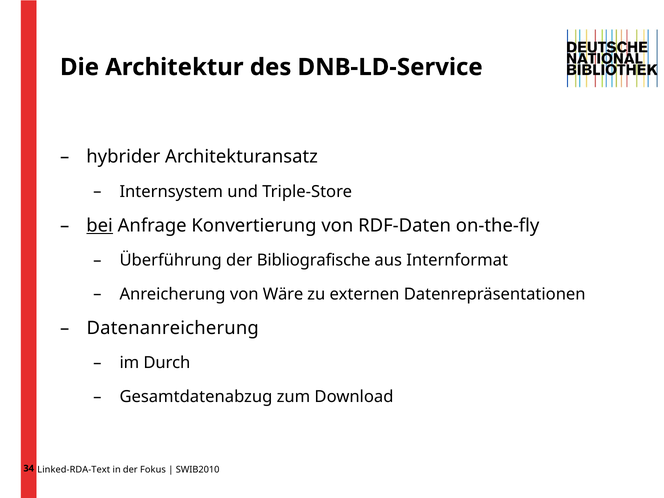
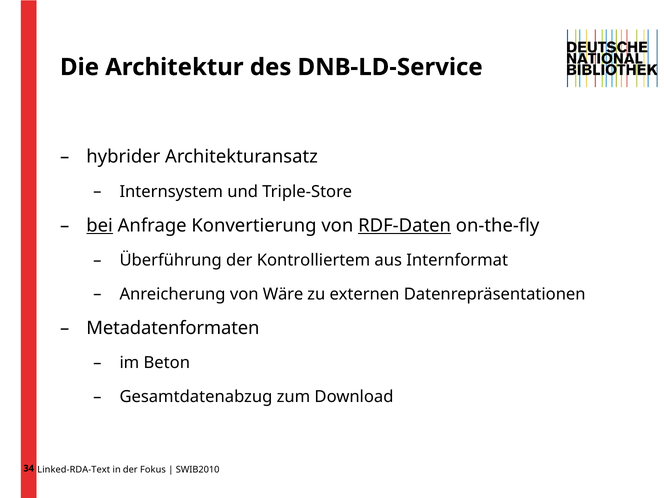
RDF-Daten underline: none -> present (405, 226)
Bibliografische: Bibliografische -> Kontrolliertem (314, 260)
Datenanreicherung: Datenanreicherung -> Metadatenformaten (173, 328)
Durch: Durch -> Beton (167, 363)
